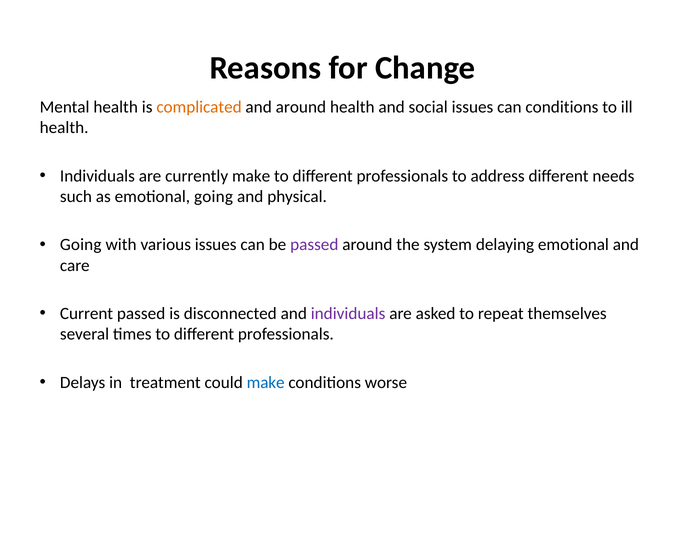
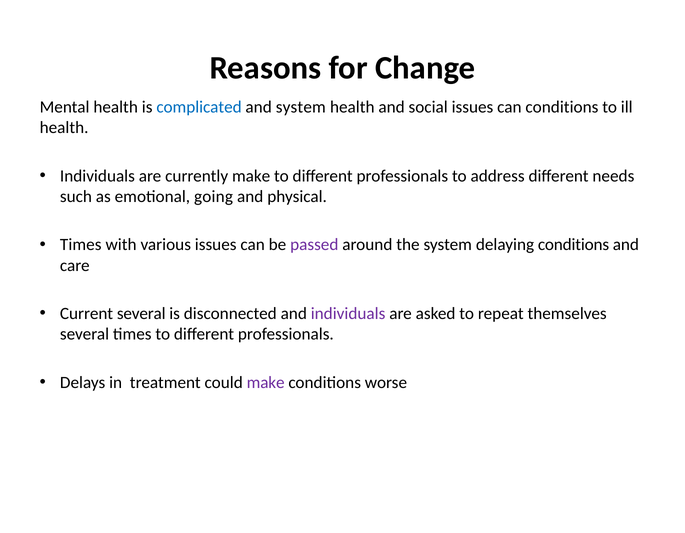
complicated colour: orange -> blue (199, 107)
and around: around -> system (301, 107)
Going: Going -> Times (81, 245)
delaying emotional: emotional -> conditions (574, 245)
Current passed: passed -> several (141, 313)
make colour: blue -> purple (266, 382)
